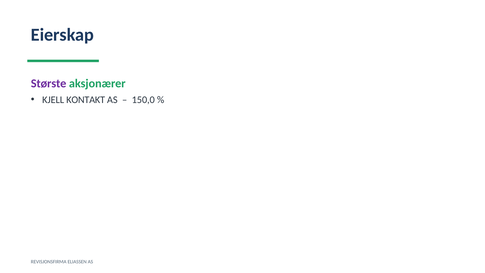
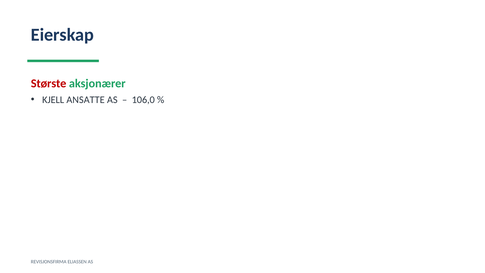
Største colour: purple -> red (49, 83)
KONTAKT: KONTAKT -> ANSATTE (86, 100)
150,0: 150,0 -> 106,0 (143, 100)
